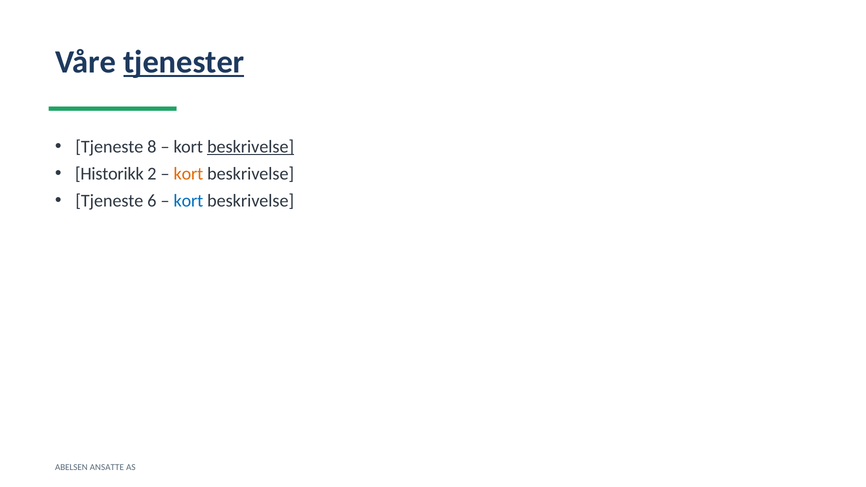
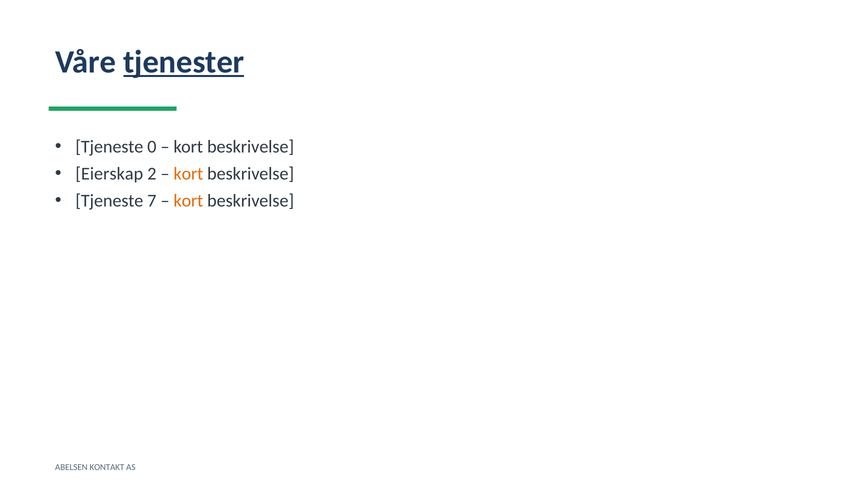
8: 8 -> 0 (152, 147)
beskrivelse underline: present -> none (251, 147)
Historikk: Historikk -> Eierskap (109, 174)
6: 6 -> 7 (152, 201)
kort colour: blue -> orange (188, 201)
ANSATTE: ANSATTE -> KONTAKT (107, 467)
